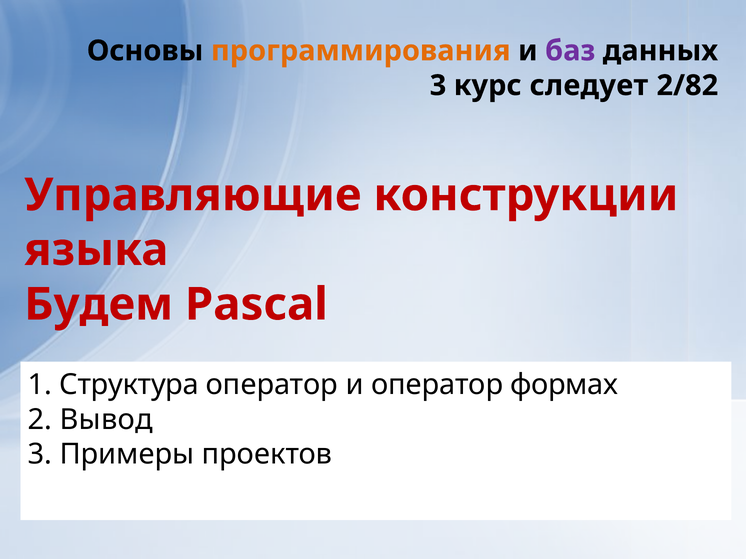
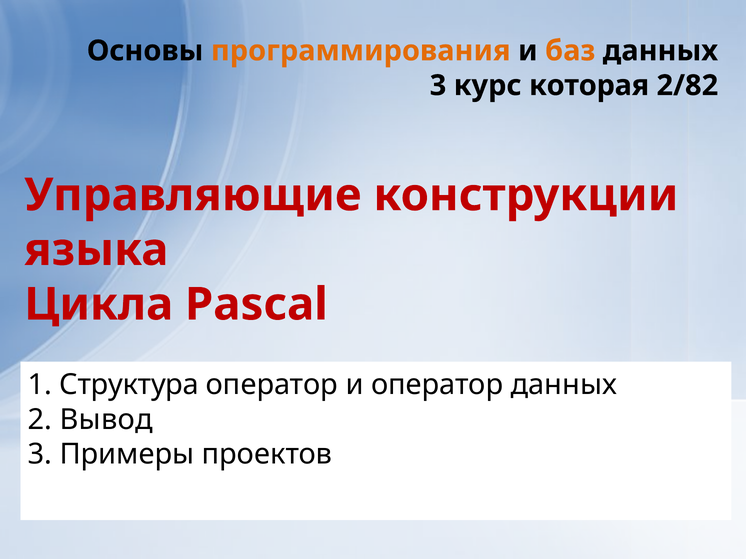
баз colour: purple -> orange (570, 51)
следует: следует -> которая (589, 86)
Будем: Будем -> Цикла (99, 305)
оператор формах: формах -> данных (564, 385)
